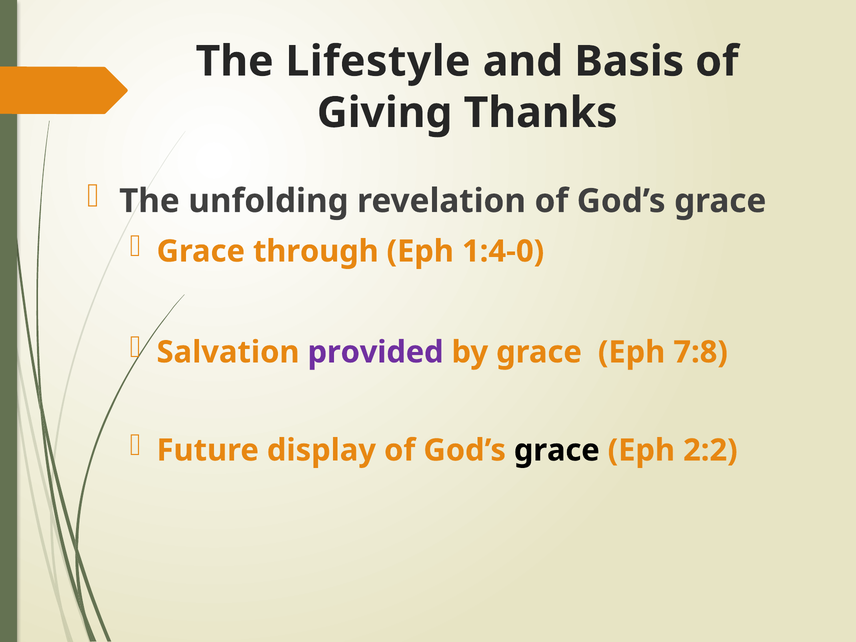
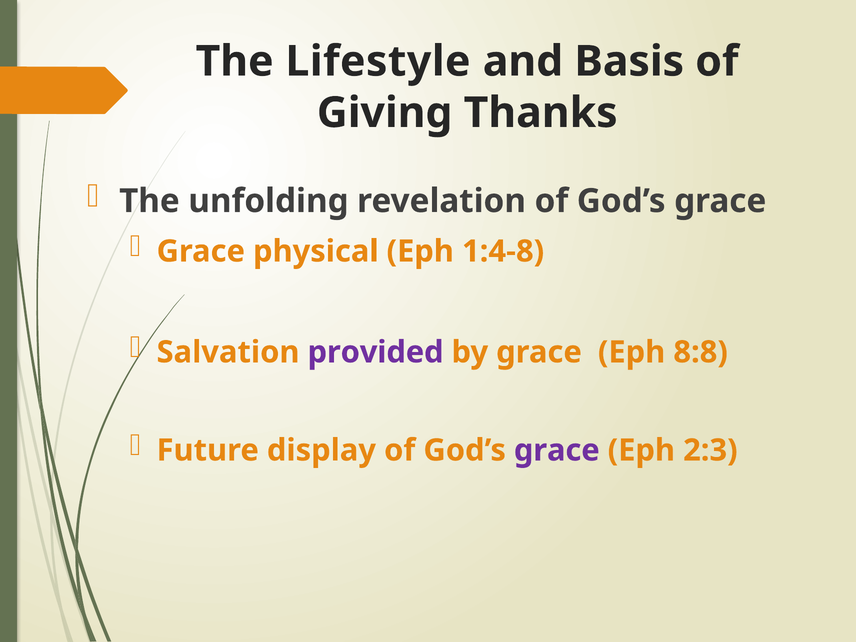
through: through -> physical (316, 251)
1:4-0: 1:4-0 -> 1:4-8 (503, 251)
7:8: 7:8 -> 8:8 (701, 352)
grace colour: black -> purple (557, 450)
2:2: 2:2 -> 2:3 (710, 450)
